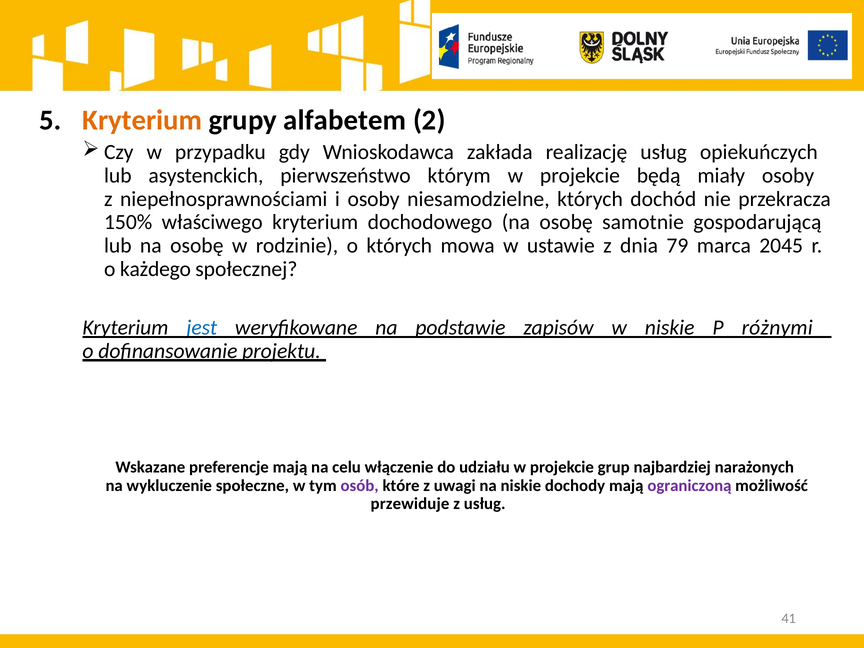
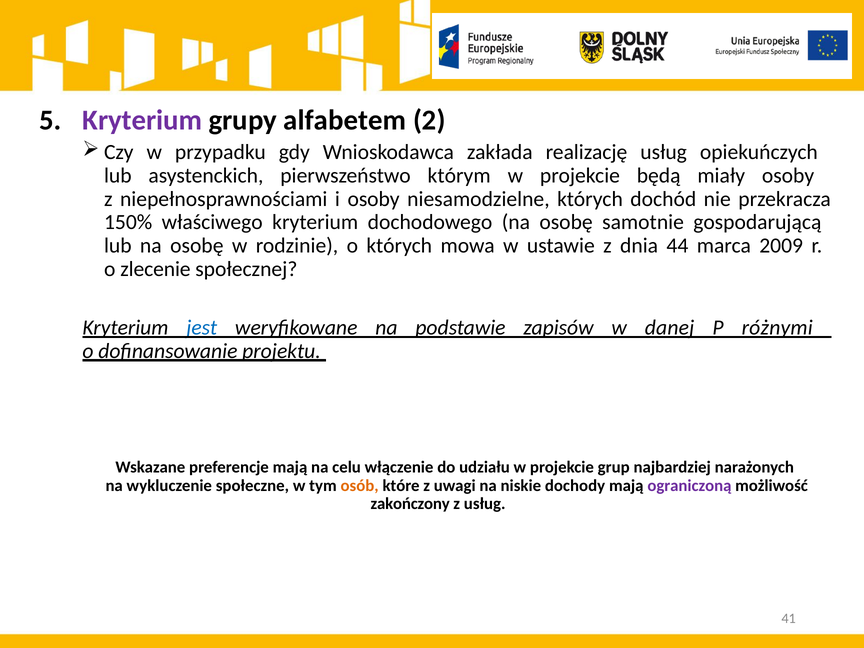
Kryterium colour: orange -> purple (142, 120)
79: 79 -> 44 (677, 246)
2045: 2045 -> 2009 (781, 246)
każdego: każdego -> zlecenie (155, 269)
w niskie: niskie -> danej (670, 328)
osób colour: purple -> orange (360, 486)
przewiduje: przewiduje -> zakończony (410, 504)
